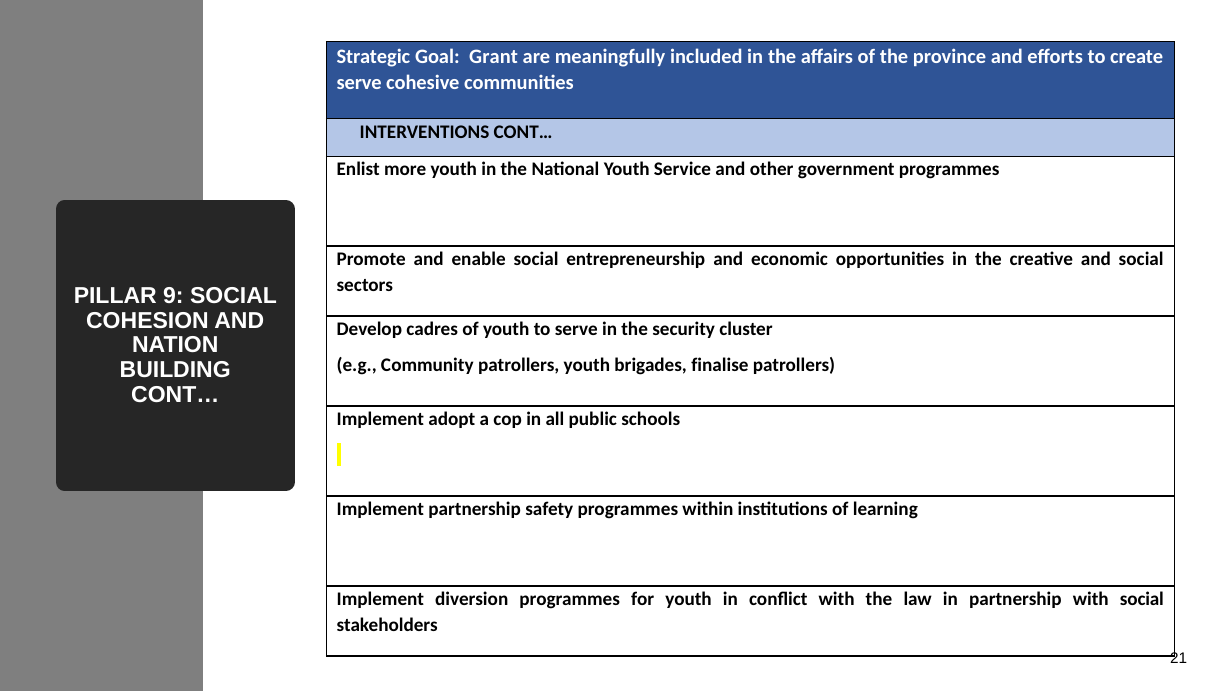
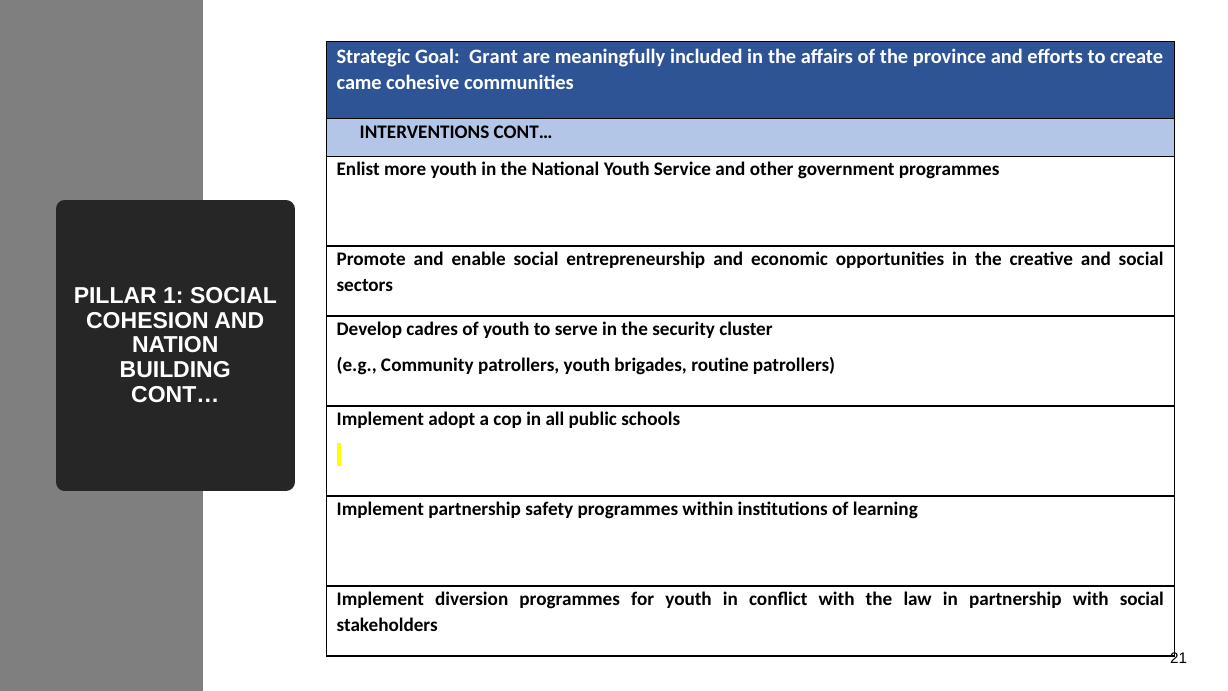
serve: serve -> came (359, 83)
9: 9 -> 1 (173, 295)
finalise: finalise -> routine (720, 365)
